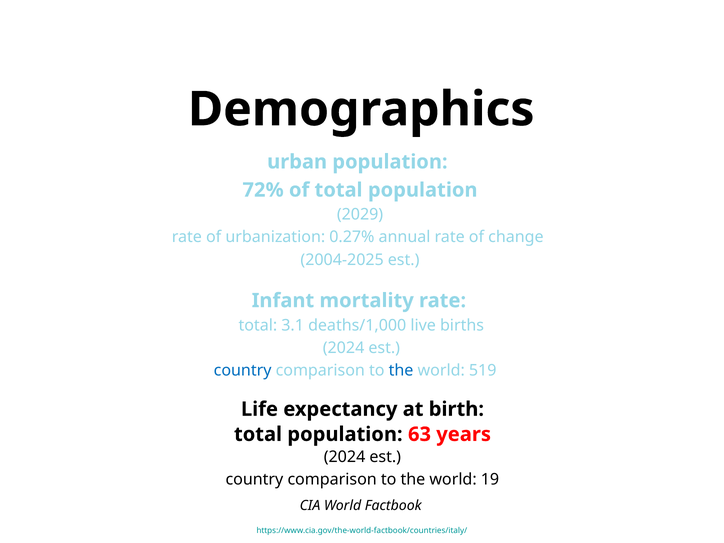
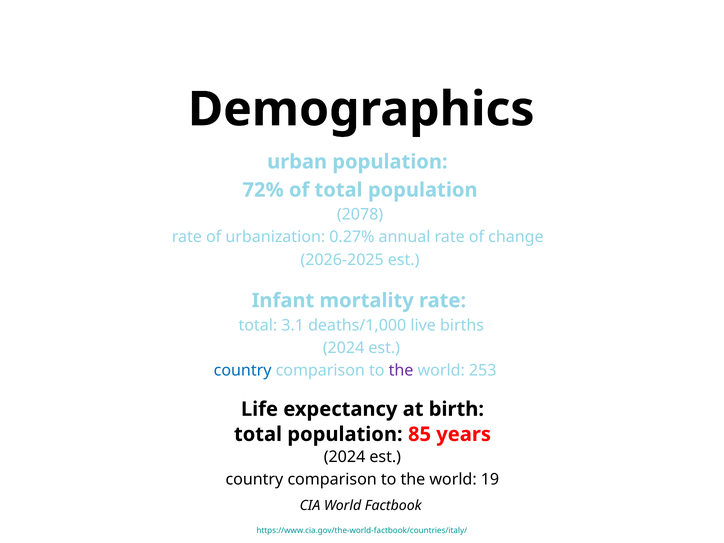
2029: 2029 -> 2078 (360, 215)
2004-2025: 2004-2025 -> 2026-2025 (342, 260)
the colour: blue -> purple (401, 370)
519: 519 -> 253 (483, 370)
63: 63 -> 85 (420, 434)
